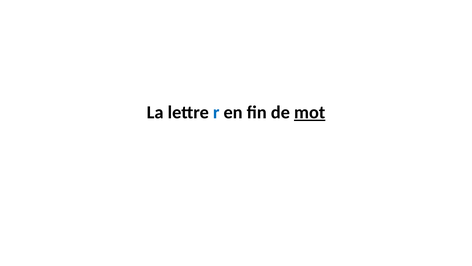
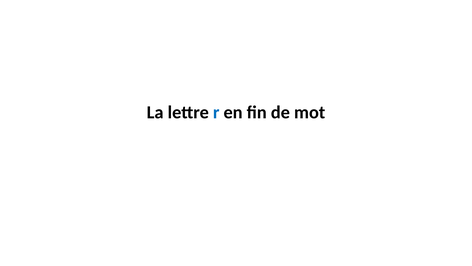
mot underline: present -> none (310, 112)
